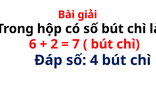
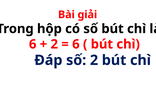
7: 7 -> 6 (76, 44)
số 4: 4 -> 2 (94, 60)
